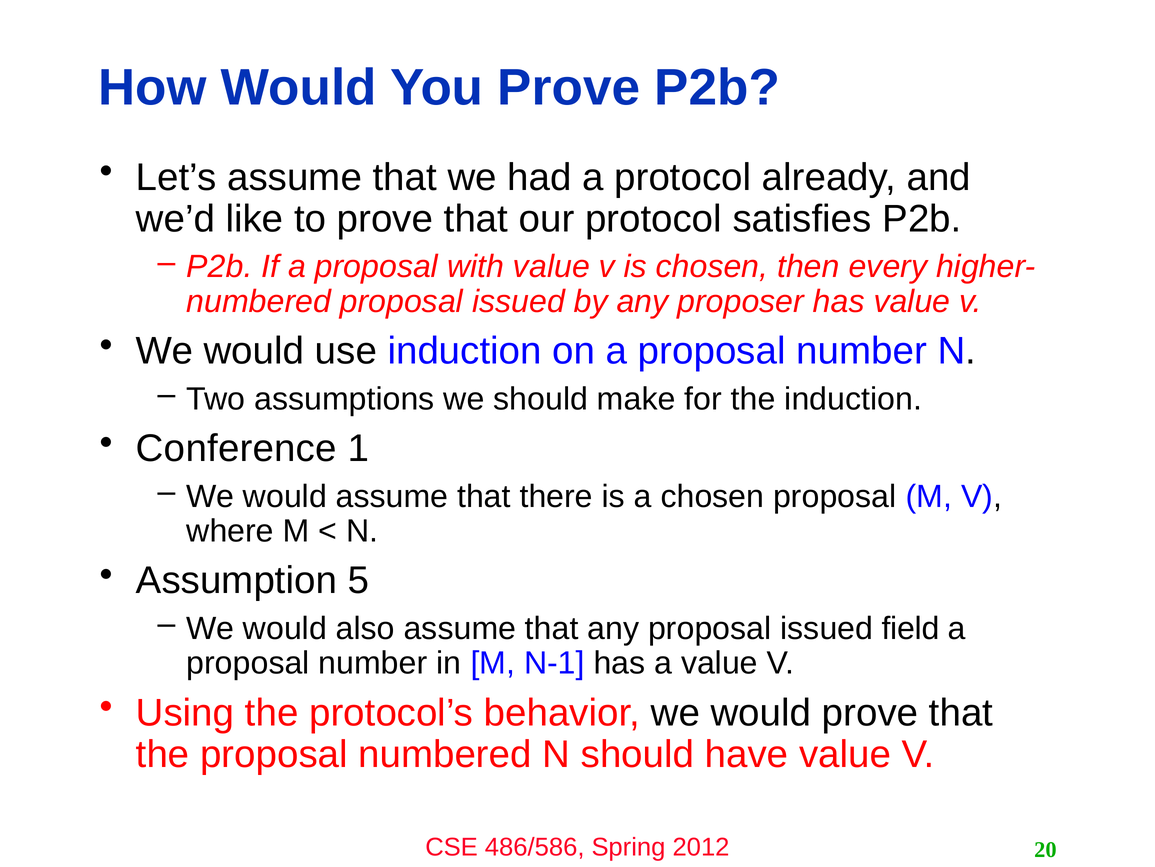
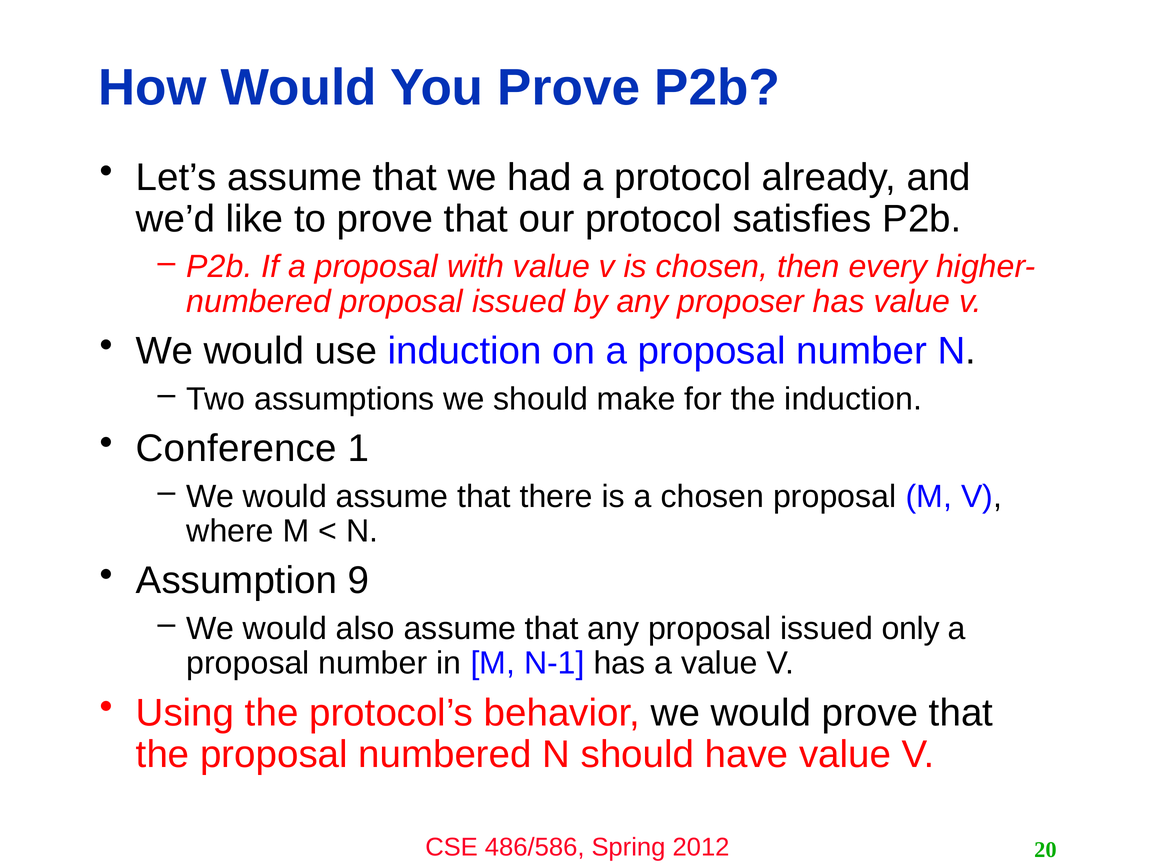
5: 5 -> 9 (358, 580)
field: field -> only (911, 628)
